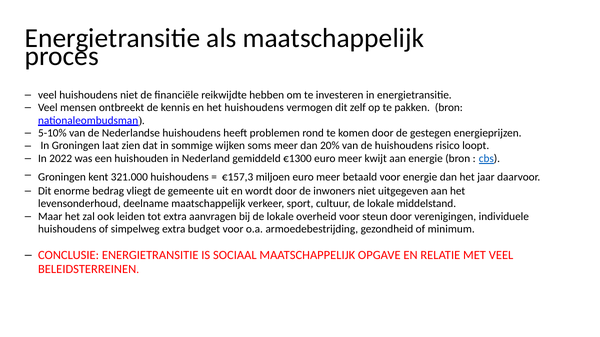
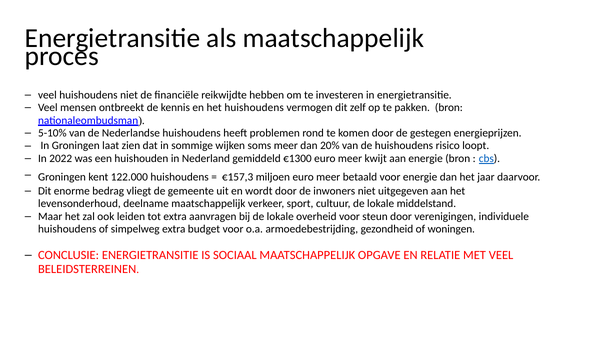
321.000: 321.000 -> 122.000 (129, 177)
minimum: minimum -> woningen (451, 229)
